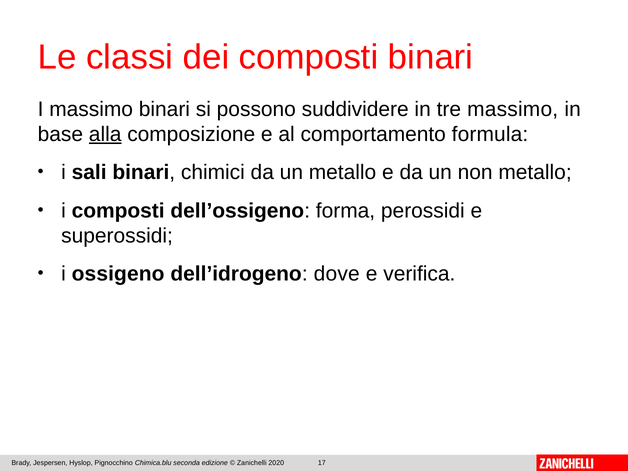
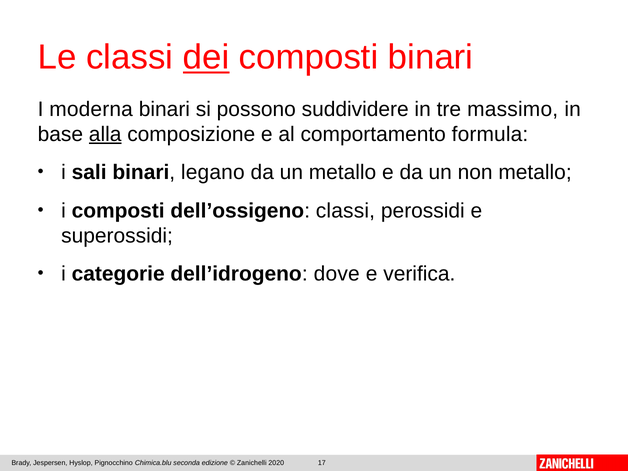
dei underline: none -> present (206, 57)
I massimo: massimo -> moderna (91, 109)
chimici: chimici -> legano (213, 173)
dell’ossigeno forma: forma -> classi (345, 211)
ossigeno: ossigeno -> categorie (118, 274)
